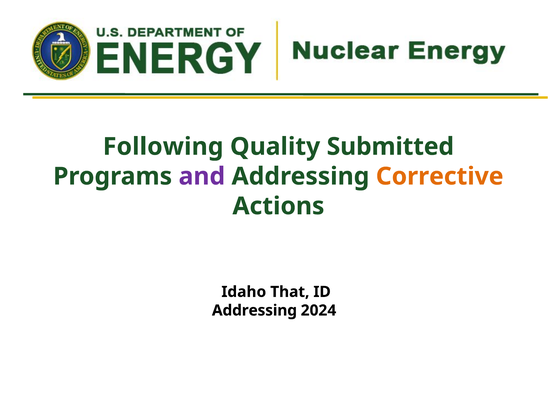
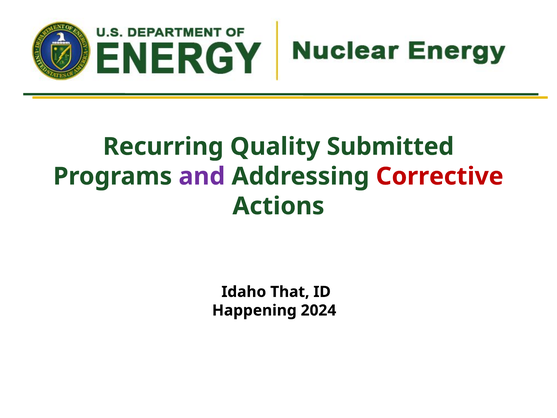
Following: Following -> Recurring (163, 147)
Corrective colour: orange -> red (440, 176)
Addressing: Addressing -> Happening (254, 310)
